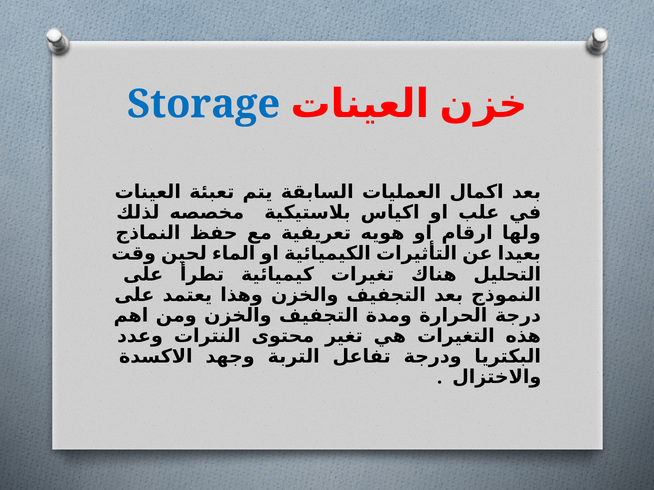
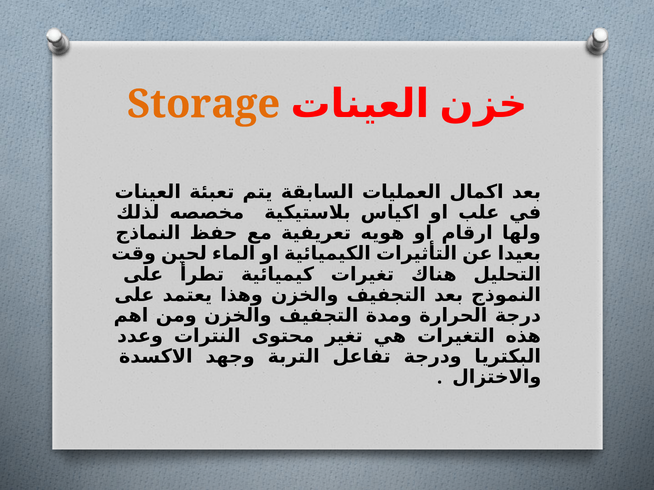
Storage colour: blue -> orange (204, 104)
